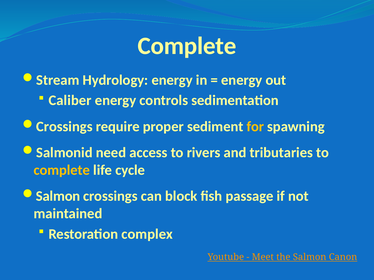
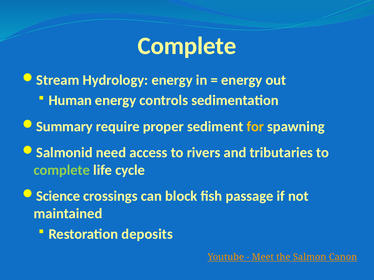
Caliber: Caliber -> Human (70, 101)
Crossings: Crossings -> Summary (64, 127)
complete colour: yellow -> light green (62, 170)
Salmon: Salmon -> Science (58, 197)
complex: complex -> deposits (147, 234)
